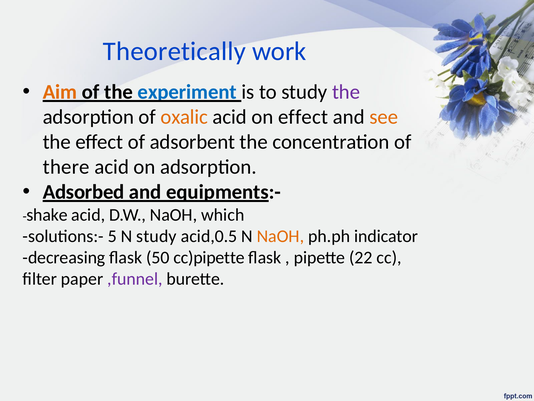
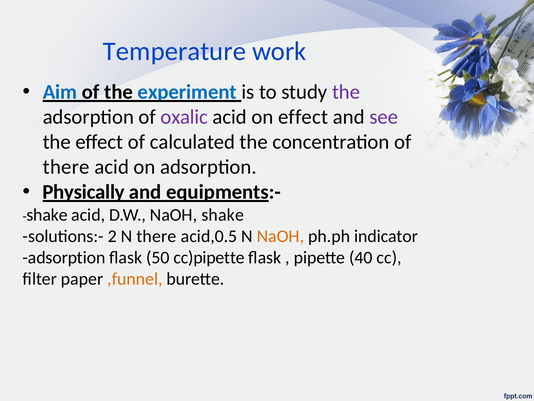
Theoretically: Theoretically -> Temperature (174, 51)
Aim colour: orange -> blue (60, 92)
oxalic colour: orange -> purple (184, 117)
see colour: orange -> purple (384, 117)
adsorbent: adsorbent -> calculated (192, 142)
Adsorbed: Adsorbed -> Physically (84, 192)
NaOH which: which -> shake (223, 215)
5: 5 -> 2 (112, 236)
N study: study -> there (156, 236)
decreasing: decreasing -> adsorption (64, 257)
22: 22 -> 40 (361, 257)
,funnel colour: purple -> orange (135, 279)
